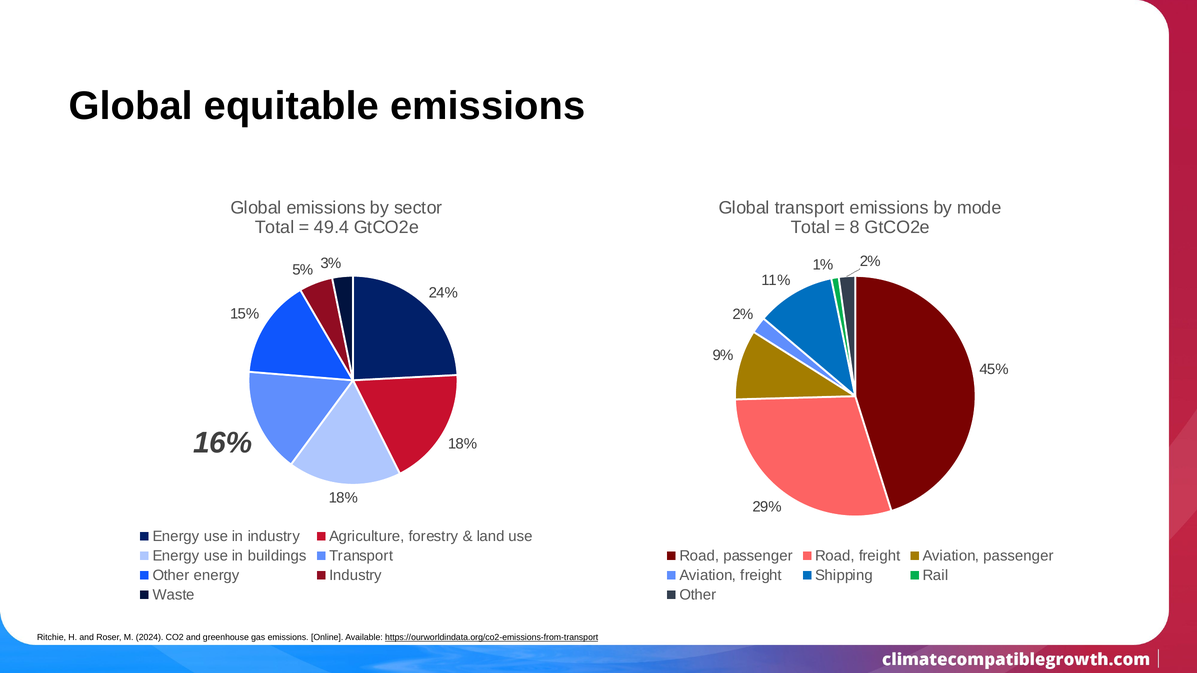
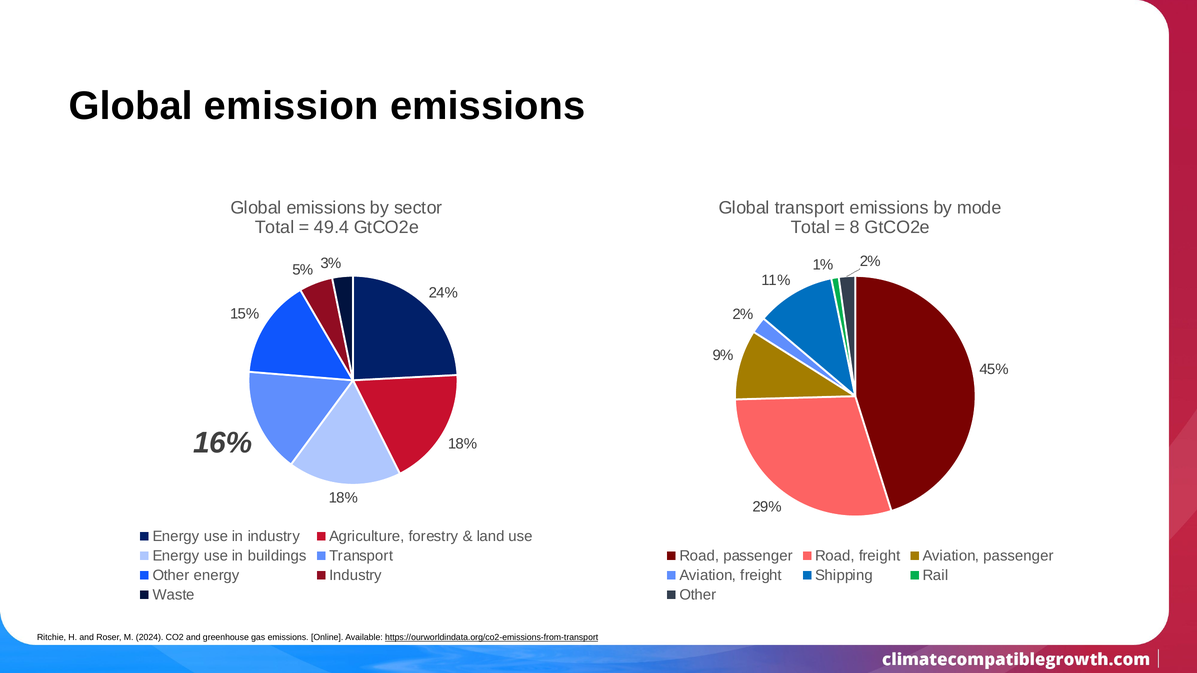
equitable: equitable -> emission (291, 106)
